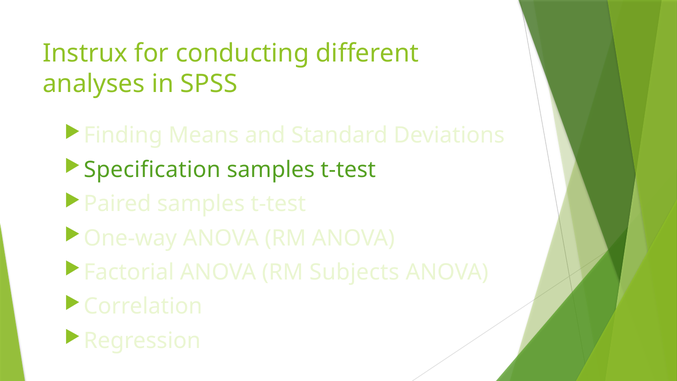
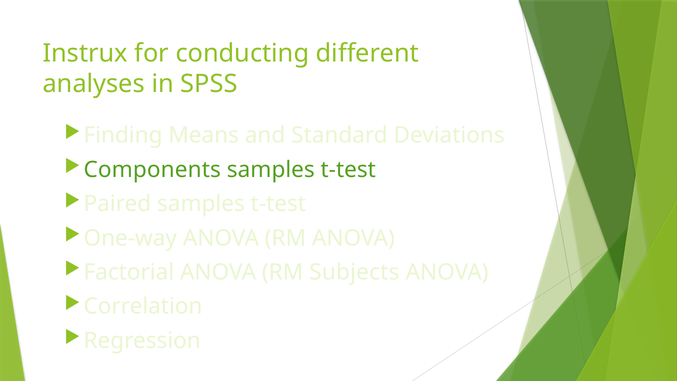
Specification: Specification -> Components (152, 170)
